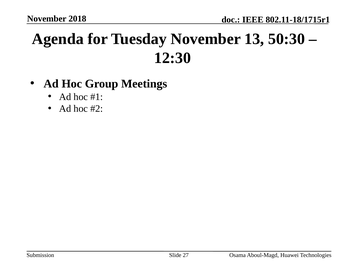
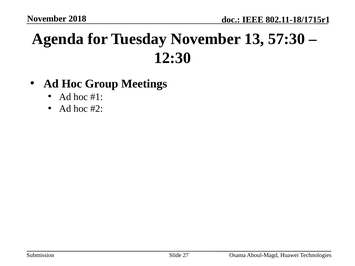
50:30: 50:30 -> 57:30 (287, 39)
